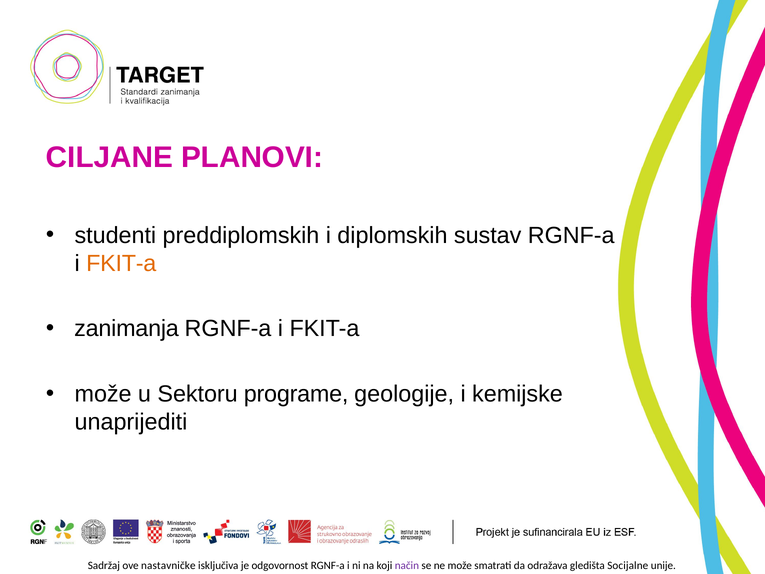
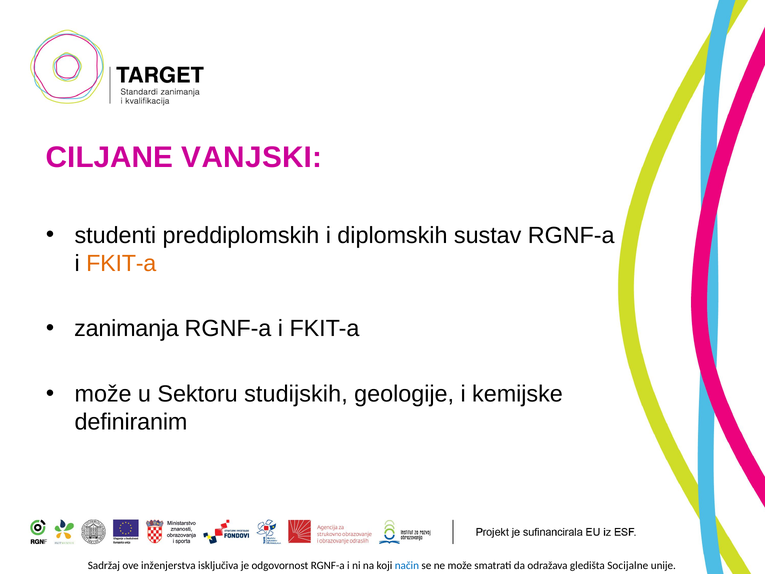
PLANOVI: PLANOVI -> VANJSKI (252, 158)
programe: programe -> studijskih (296, 394)
unaprijediti: unaprijediti -> definiranim (131, 422)
nastavničke: nastavničke -> inženjerstva (168, 566)
način colour: purple -> blue (407, 566)
